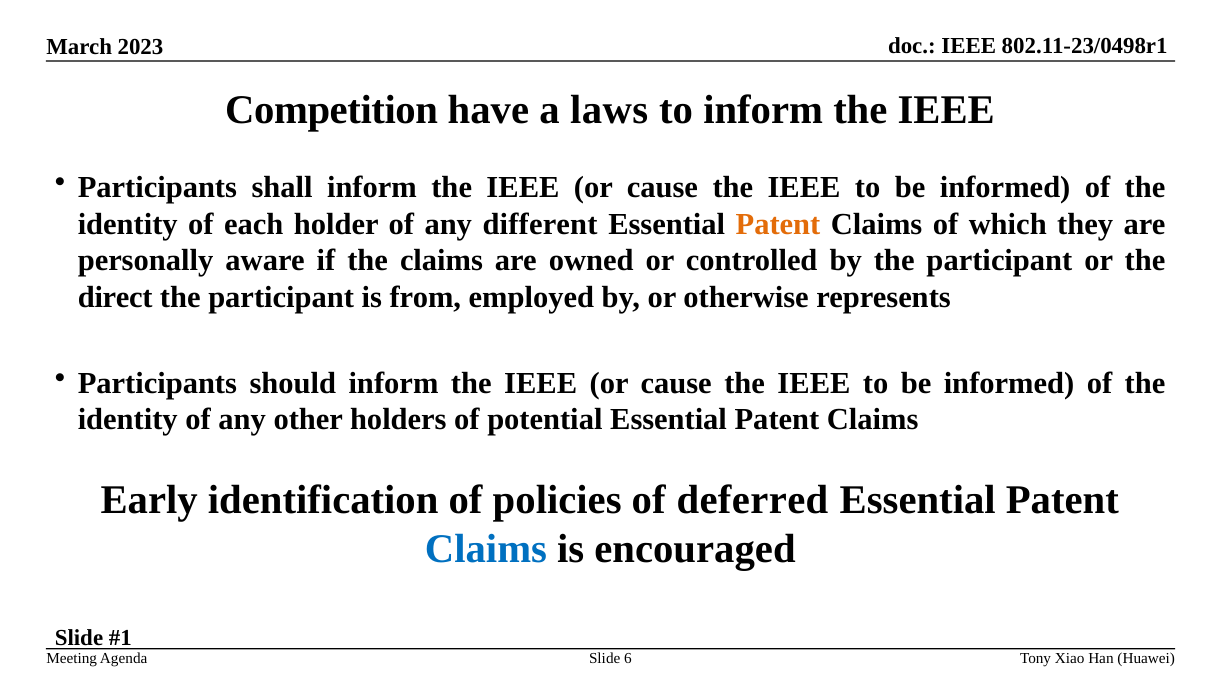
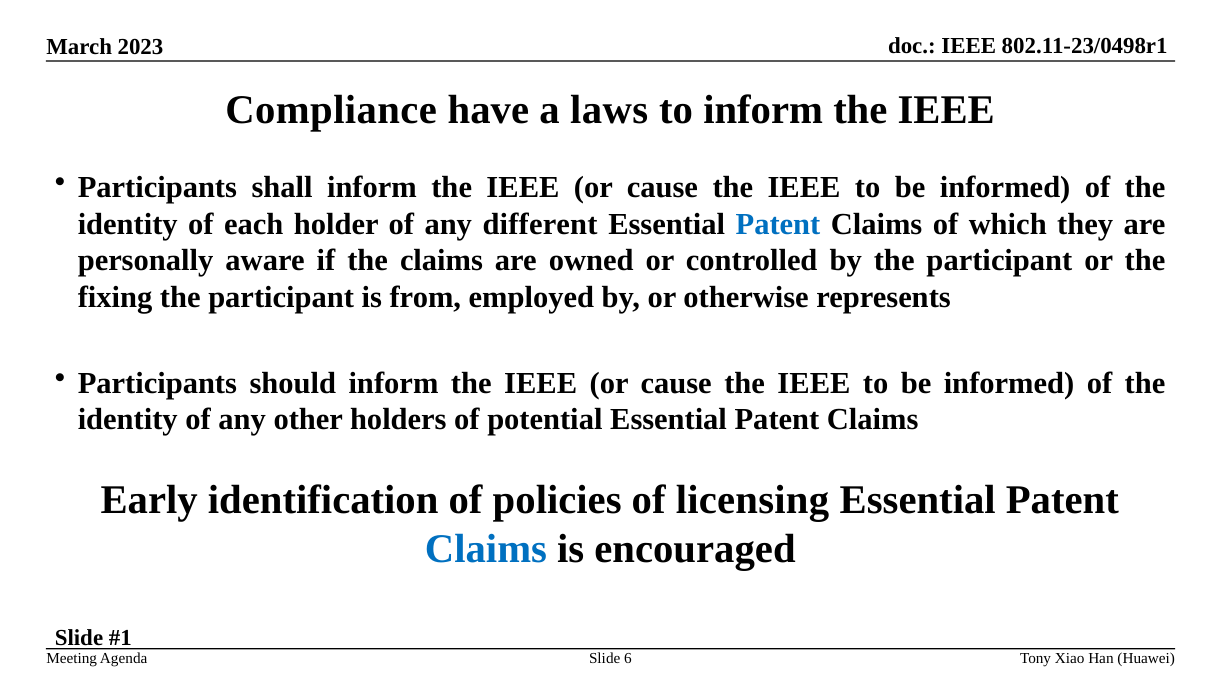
Competition: Competition -> Compliance (331, 110)
Patent colour: orange -> blue (778, 224)
direct: direct -> fixing (115, 297)
deferred: deferred -> licensing (753, 500)
